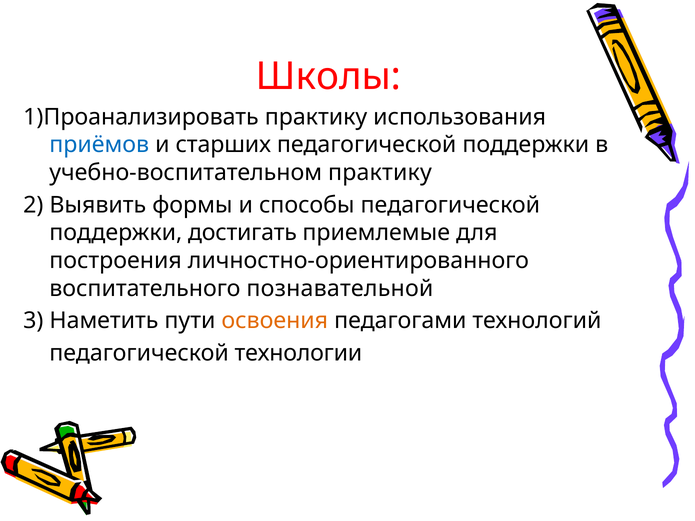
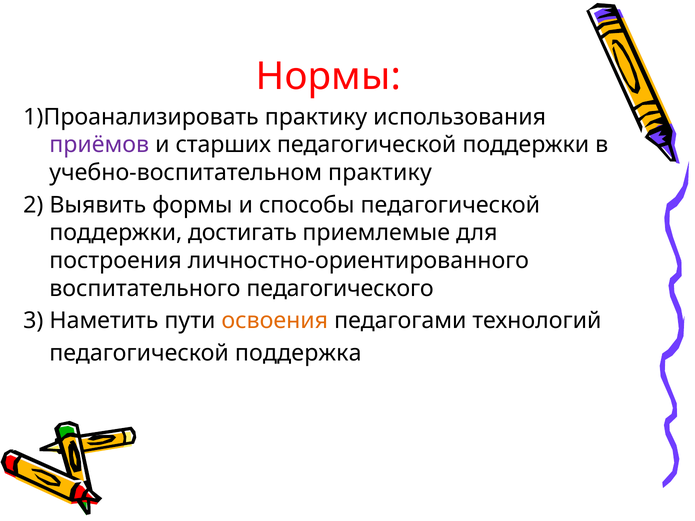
Школы: Школы -> Нормы (328, 77)
приёмов colour: blue -> purple (99, 145)
познавательной: познавательной -> педагогического (340, 289)
технологии: технологии -> поддержка (298, 353)
